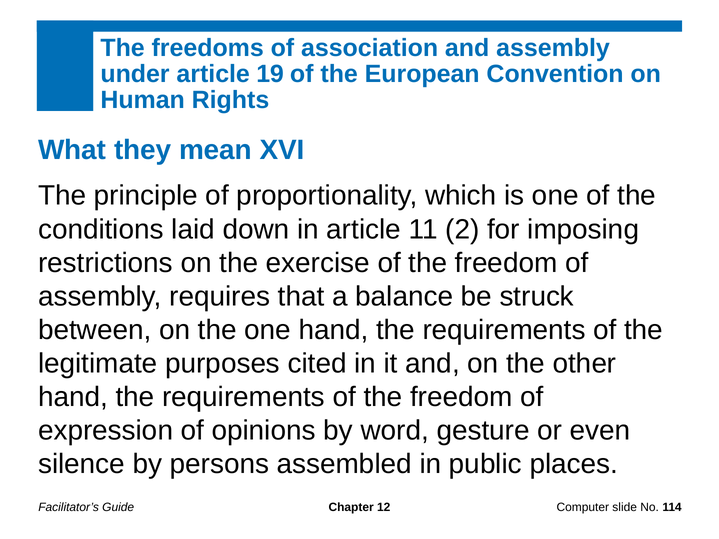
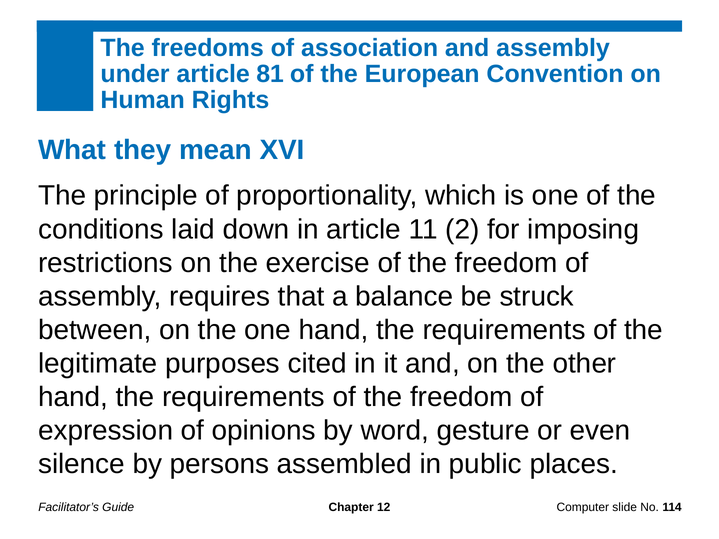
19: 19 -> 81 (270, 74)
